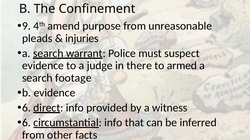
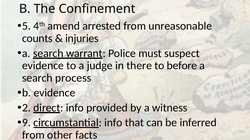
9: 9 -> 5 (26, 26)
purpose: purpose -> arrested (102, 26)
pleads: pleads -> counts (37, 39)
armed: armed -> before (182, 66)
footage: footage -> process (73, 78)
6: 6 -> 2 (26, 108)
6: 6 -> 9 (26, 123)
